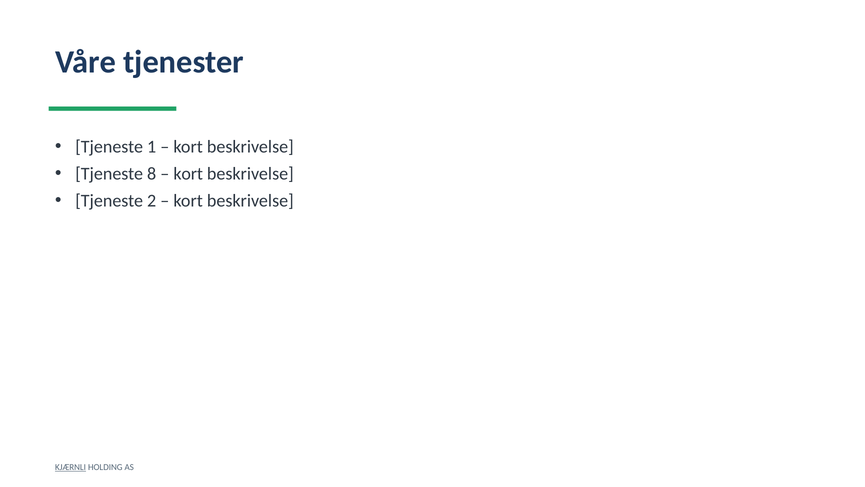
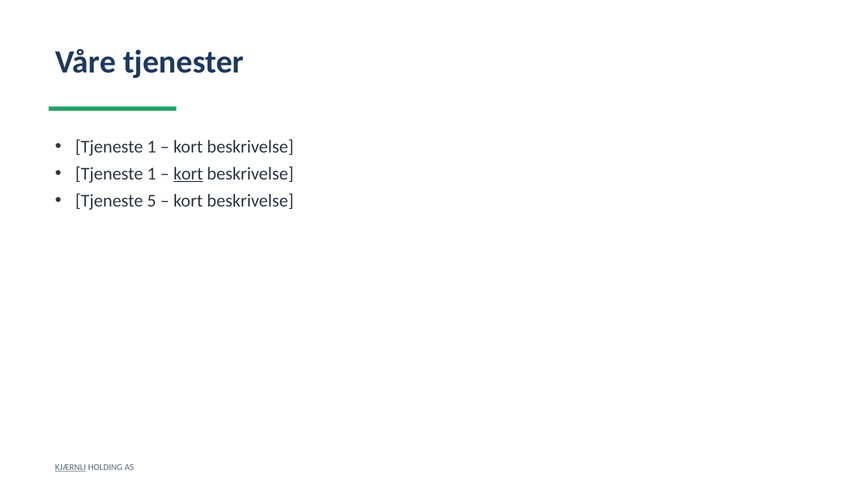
8: 8 -> 1 (152, 174)
kort underline: none -> present (188, 174)
2: 2 -> 5 (152, 201)
